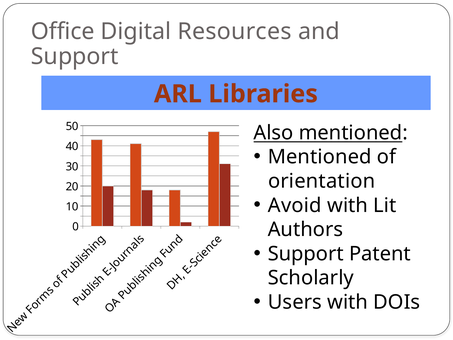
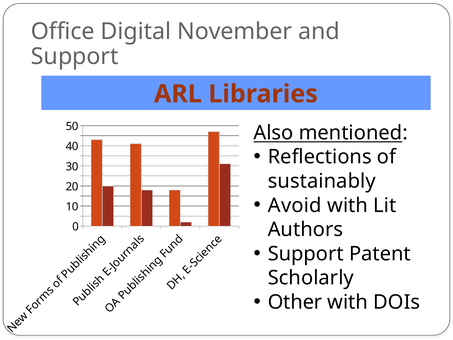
Resources: Resources -> November (235, 31)
Mentioned: Mentioned -> Reflections (320, 157)
orientation: orientation -> sustainably (322, 181)
Users: Users -> Other (295, 302)
